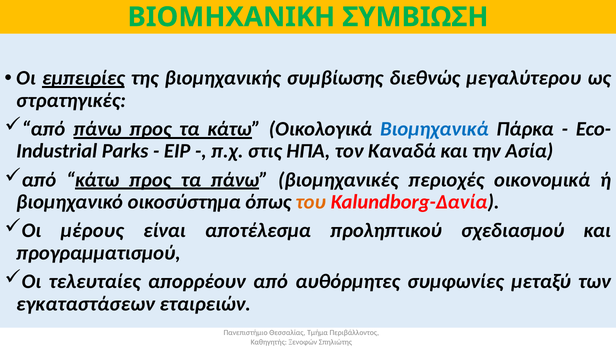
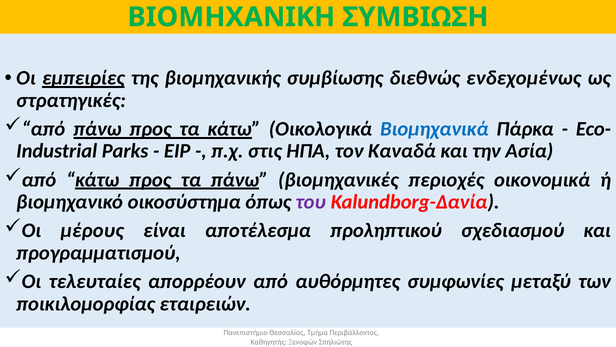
μεγαλύτερου: μεγαλύτερου -> ενδεχομένως (524, 78)
του colour: orange -> purple (311, 202)
εγκαταστάσεων: εγκαταστάσεων -> ποικιλομορφίας (86, 303)
